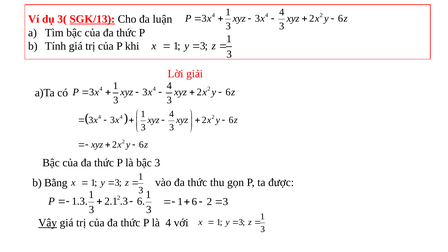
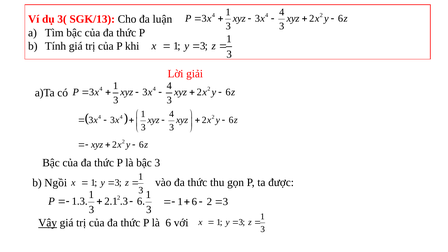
SGK/13 underline: present -> none (92, 19)
Bằng: Bằng -> Ngồi (56, 183)
là 4: 4 -> 6 (168, 223)
